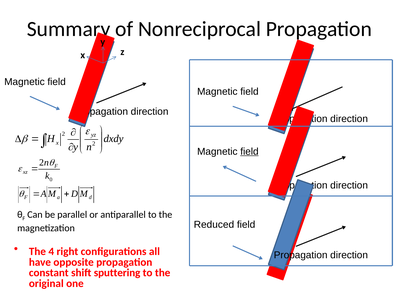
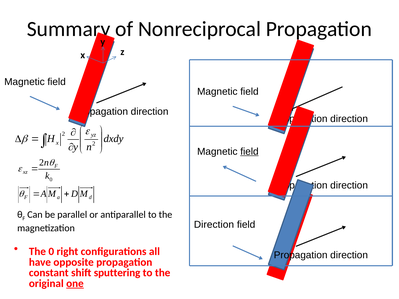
Reduced: Reduced -> Direction (214, 225)
The 4: 4 -> 0 (51, 252)
one underline: none -> present (75, 284)
